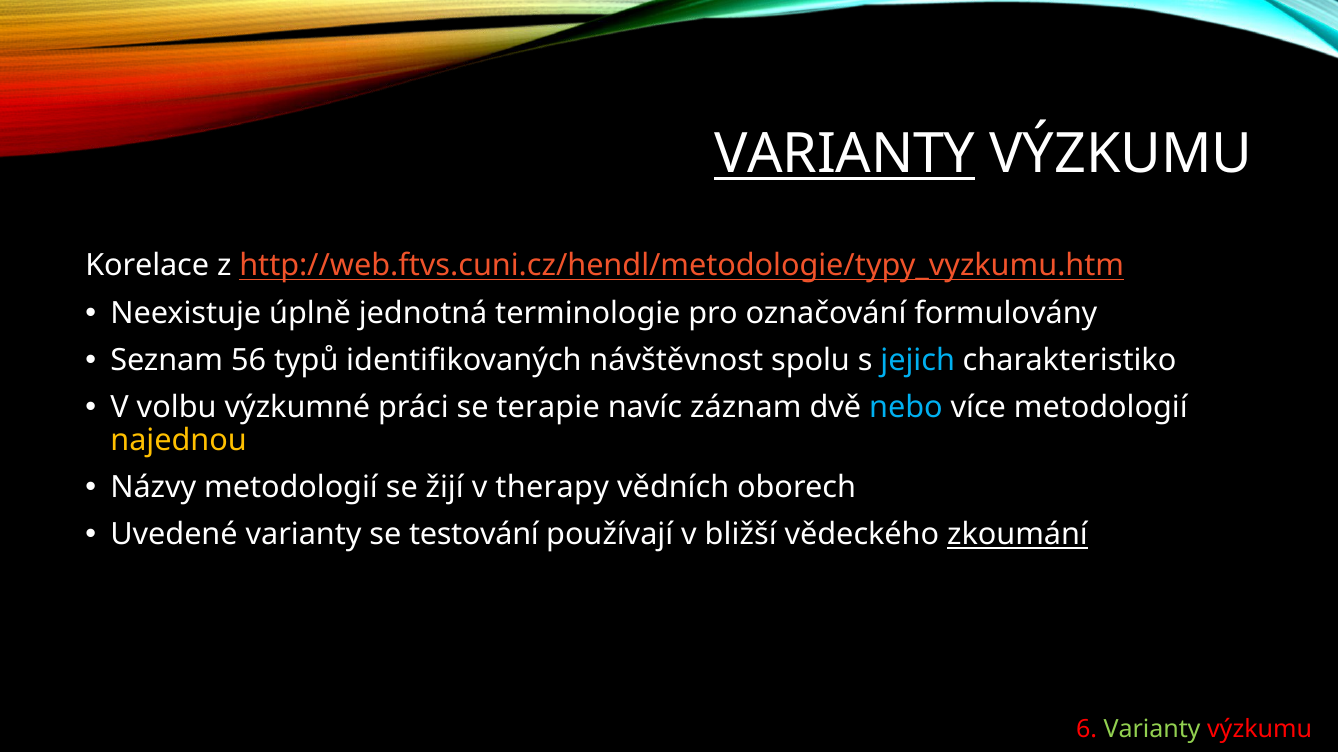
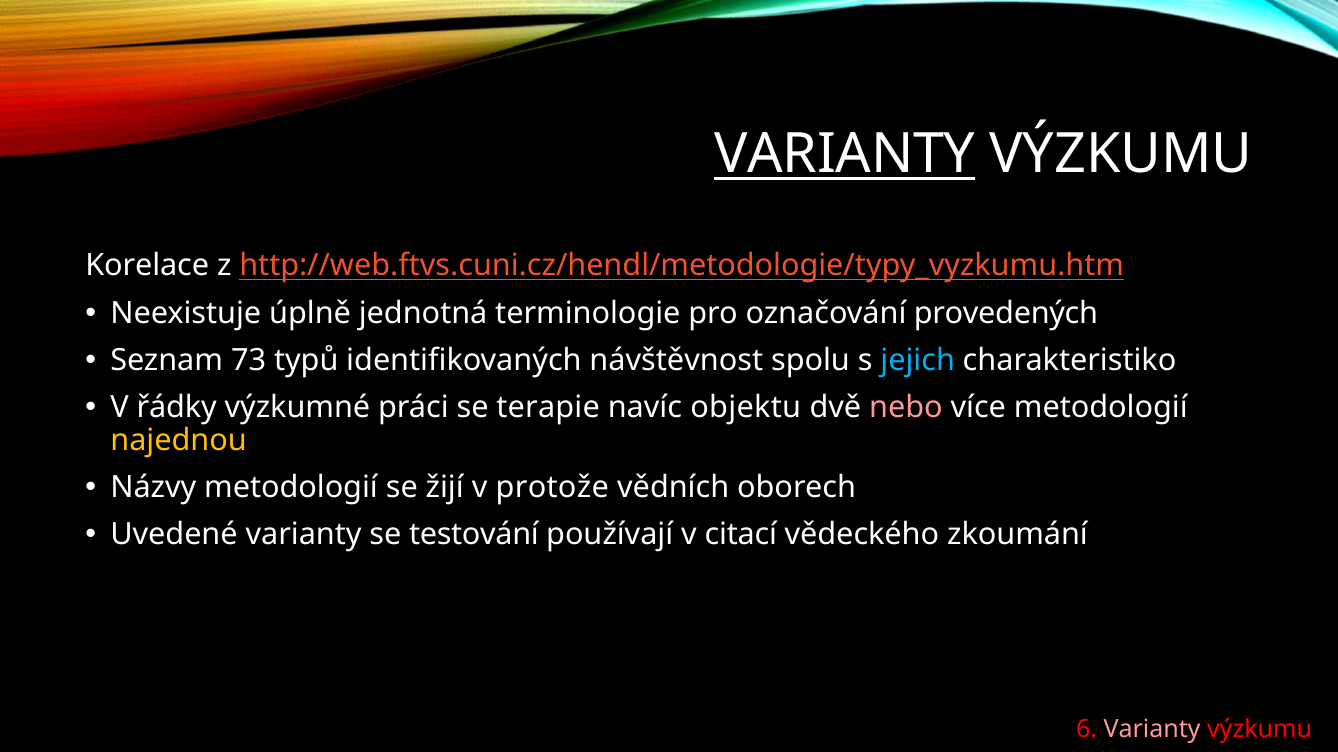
formulovány: formulovány -> provedených (1006, 314)
56: 56 -> 73 (249, 361)
volbu: volbu -> řádky (177, 408)
záznam: záznam -> objektu (746, 408)
nebo colour: light blue -> pink (906, 408)
therapy: therapy -> protože (552, 488)
bližší: bližší -> citací (741, 535)
zkoumání underline: present -> none (1017, 535)
Varianty colour: light green -> pink (1152, 730)
